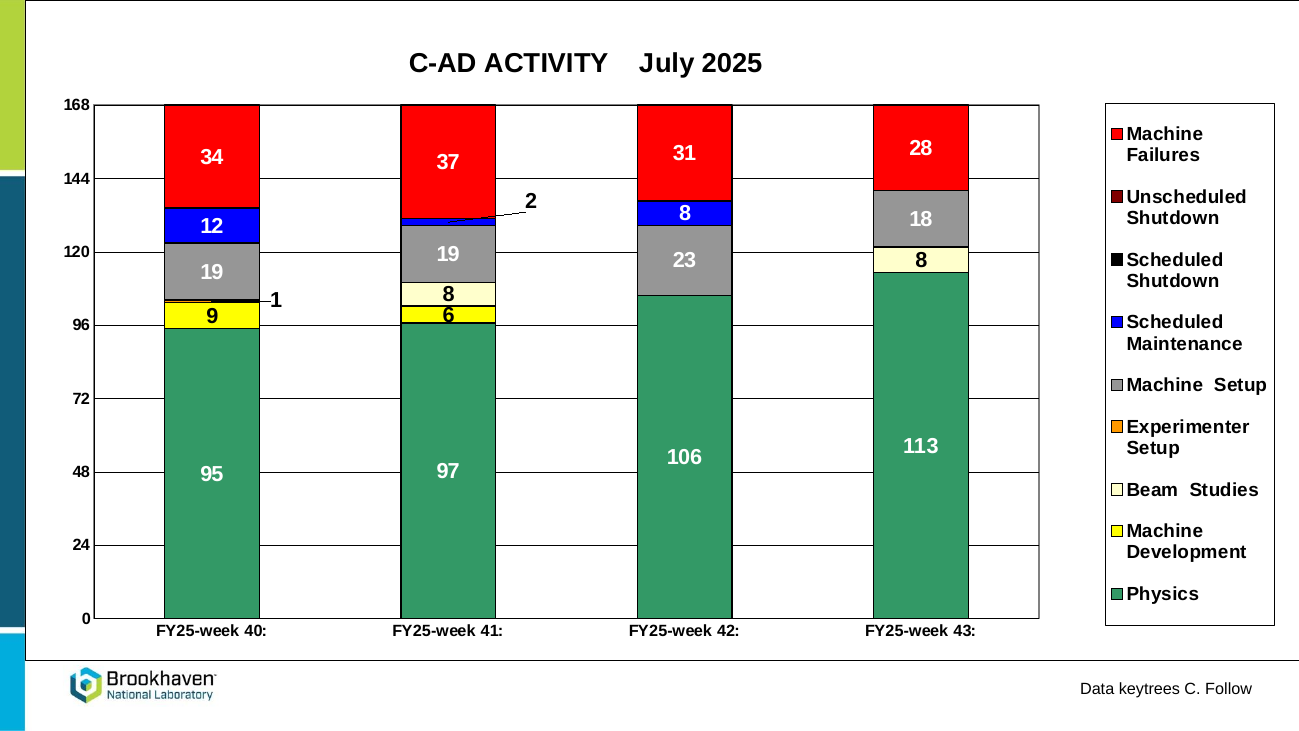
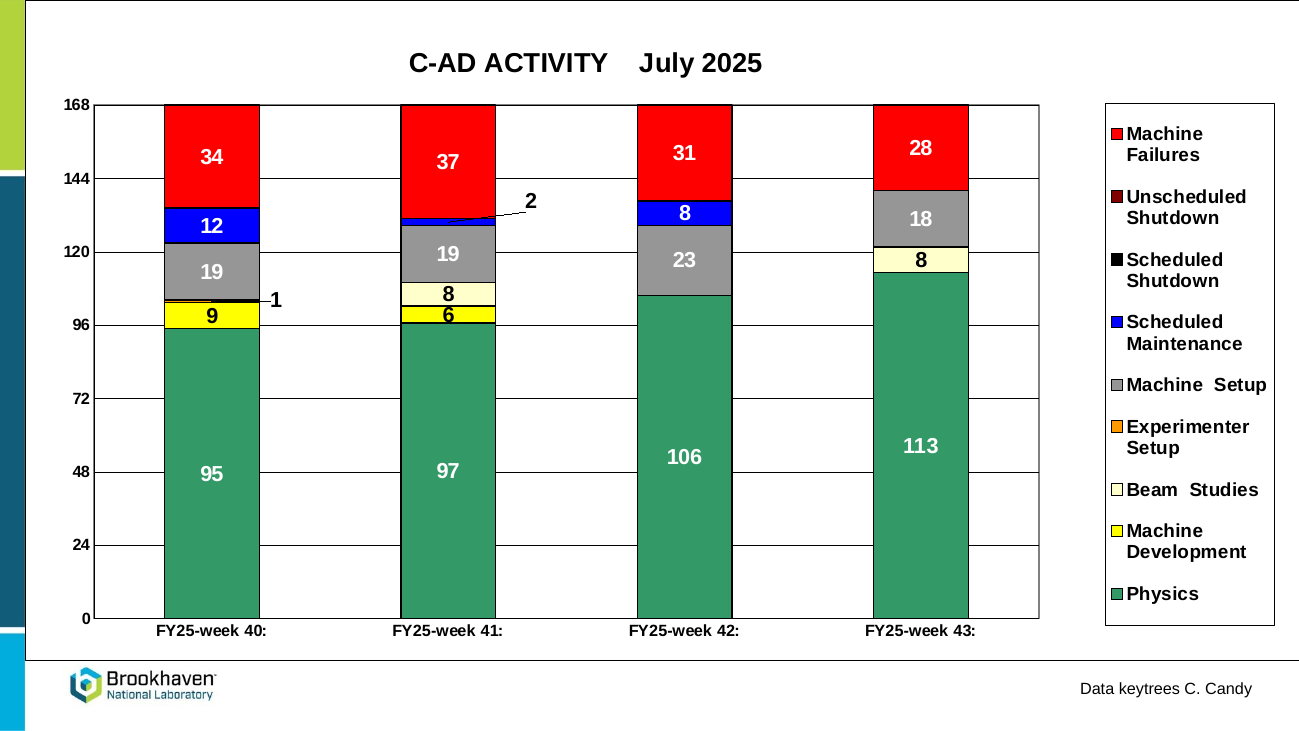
Follow: Follow -> Candy (1229, 689)
